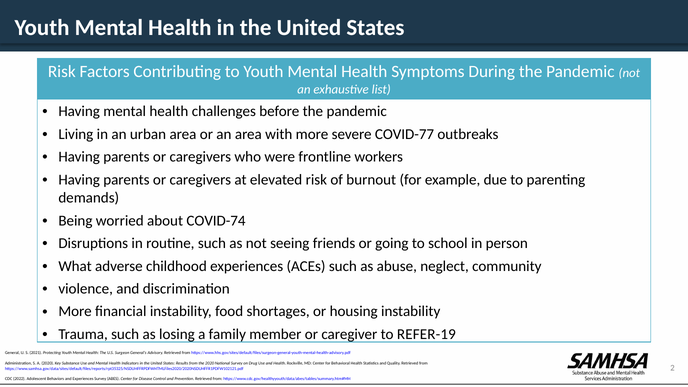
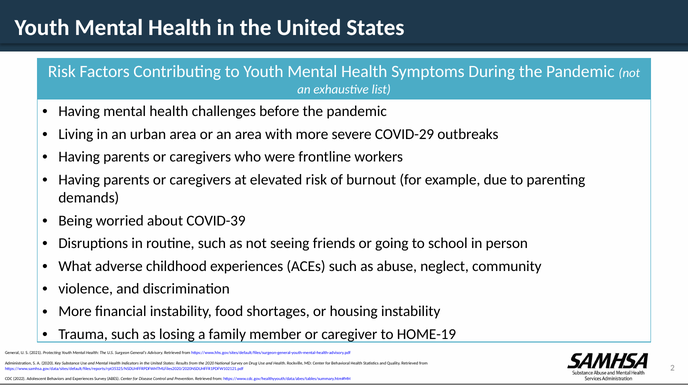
COVID-77: COVID-77 -> COVID-29 (405, 134)
COVID-74: COVID-74 -> COVID-39 (216, 221)
REFER-19: REFER-19 -> HOME-19 (426, 334)
